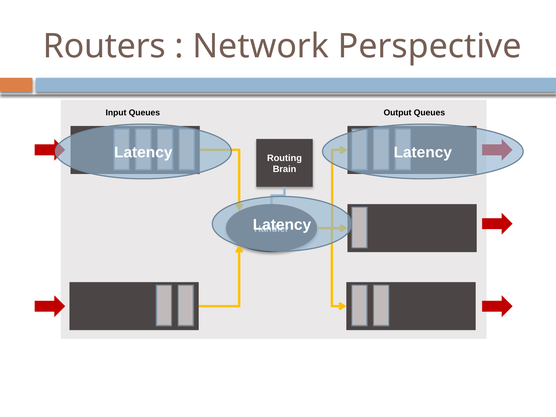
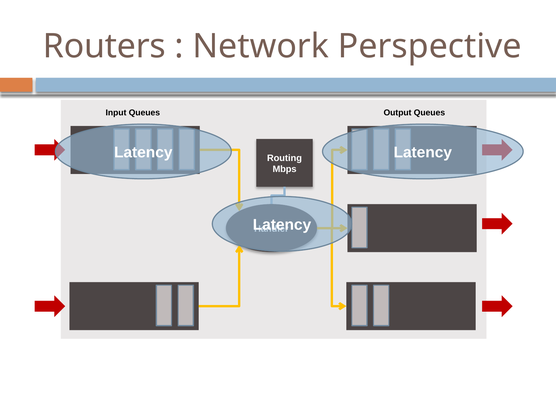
Brain: Brain -> Mbps (285, 169)
